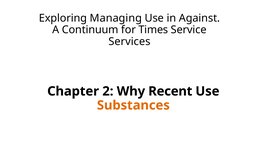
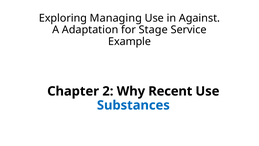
Continuum: Continuum -> Adaptation (90, 30)
Times: Times -> Stage (153, 30)
Services: Services -> Example (130, 41)
Substances colour: orange -> blue (133, 105)
